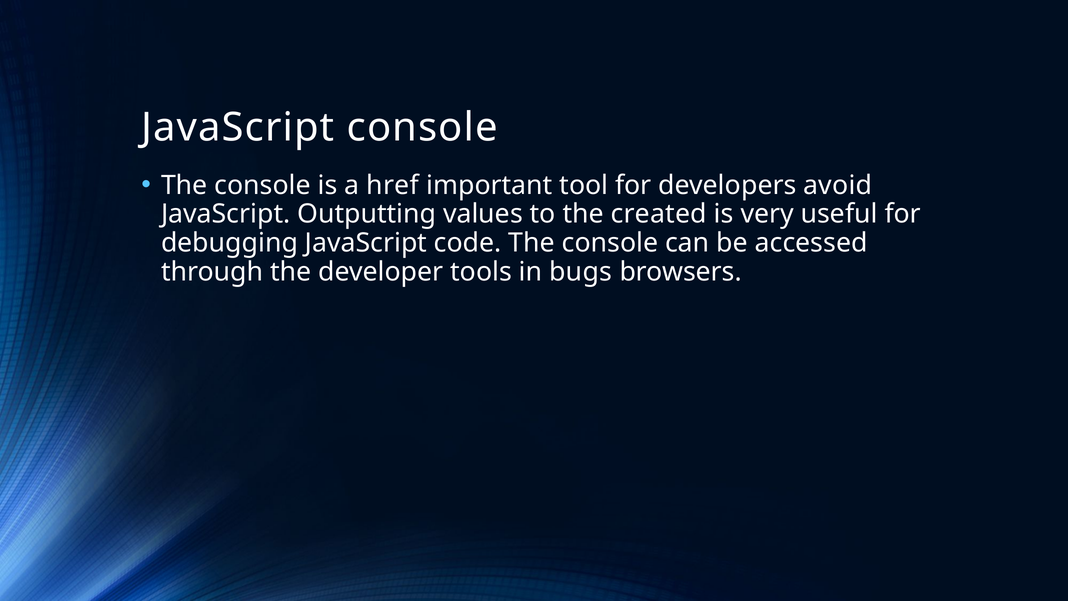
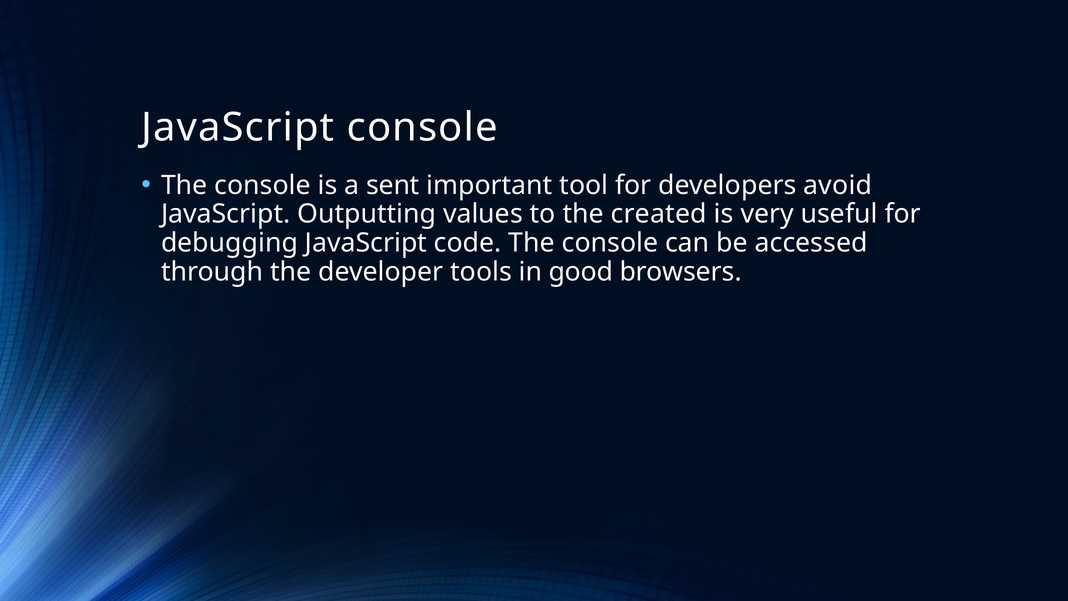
href: href -> sent (393, 185)
bugs: bugs -> good (581, 272)
